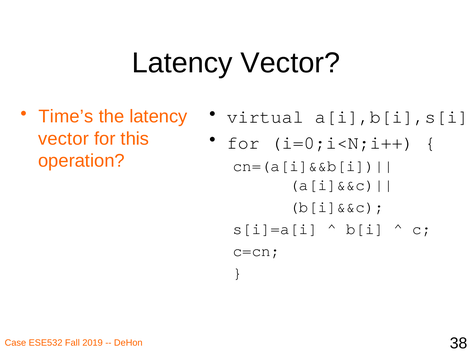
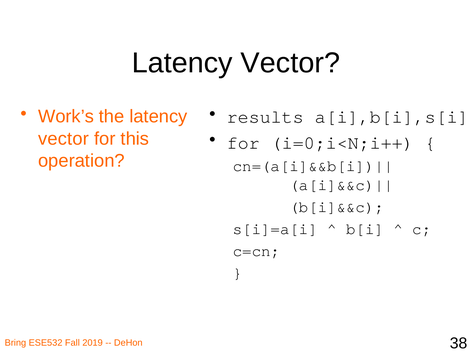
Time’s: Time’s -> Work’s (66, 117)
virtual: virtual -> results (265, 117)
Case: Case -> Bring (15, 343)
